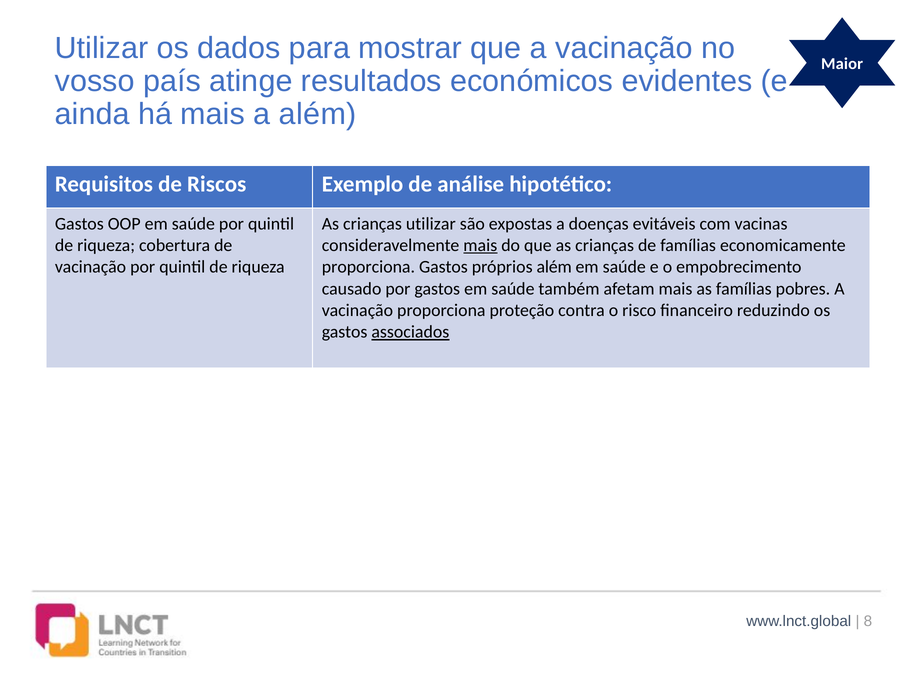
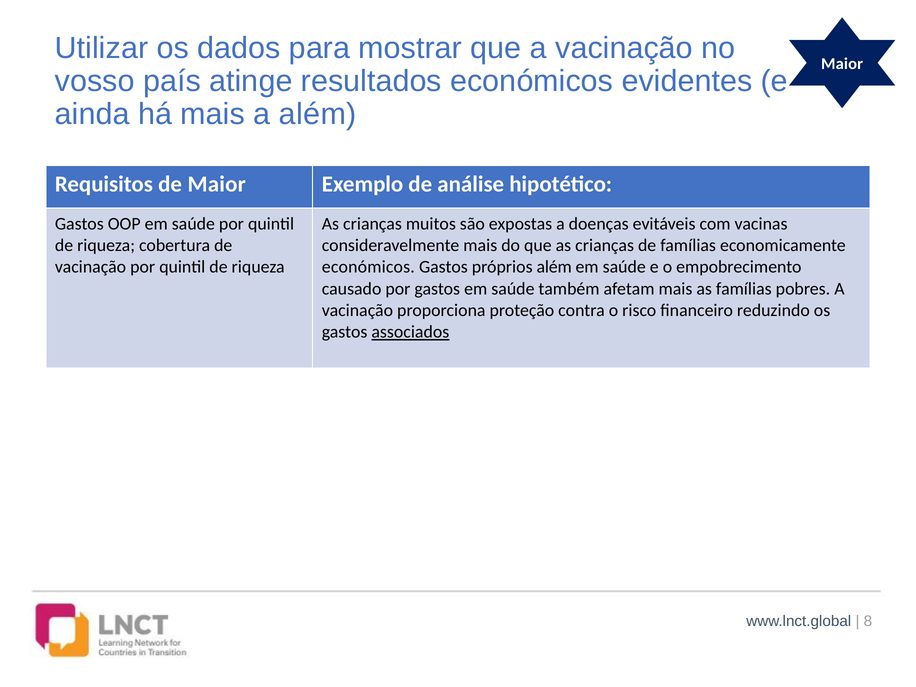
de Riscos: Riscos -> Maior (217, 184)
crianças utilizar: utilizar -> muitos (431, 224)
mais underline: present -> none (480, 245)
proporciona: proporciona -> económicos (368, 267)
